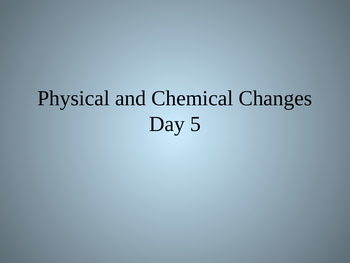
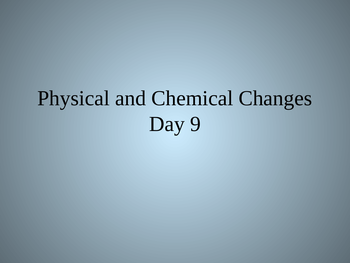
5: 5 -> 9 (195, 124)
